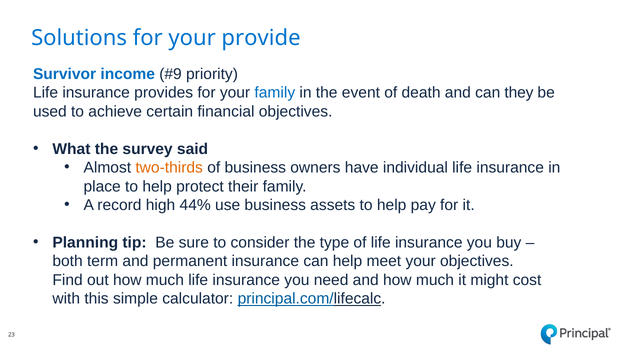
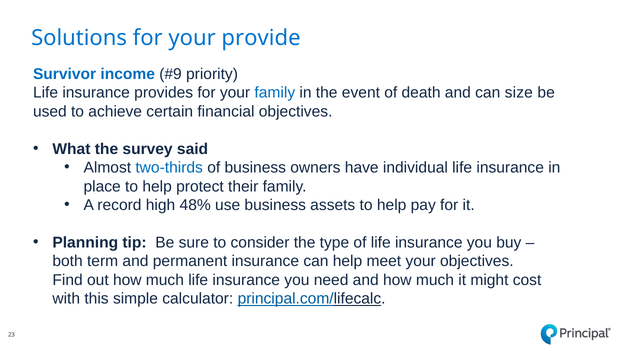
they: they -> size (519, 93)
two-thirds colour: orange -> blue (169, 167)
44%: 44% -> 48% (195, 205)
